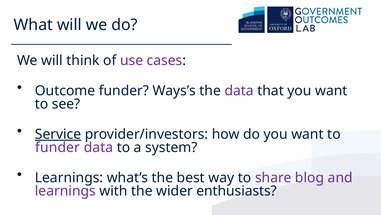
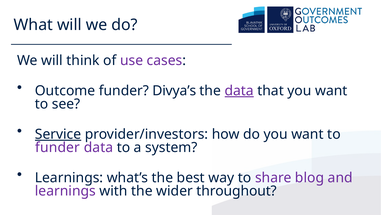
Ways’s: Ways’s -> Divya’s (174, 90)
data underline: none -> present (239, 90)
enthusiasts: enthusiasts -> throughout (237, 190)
